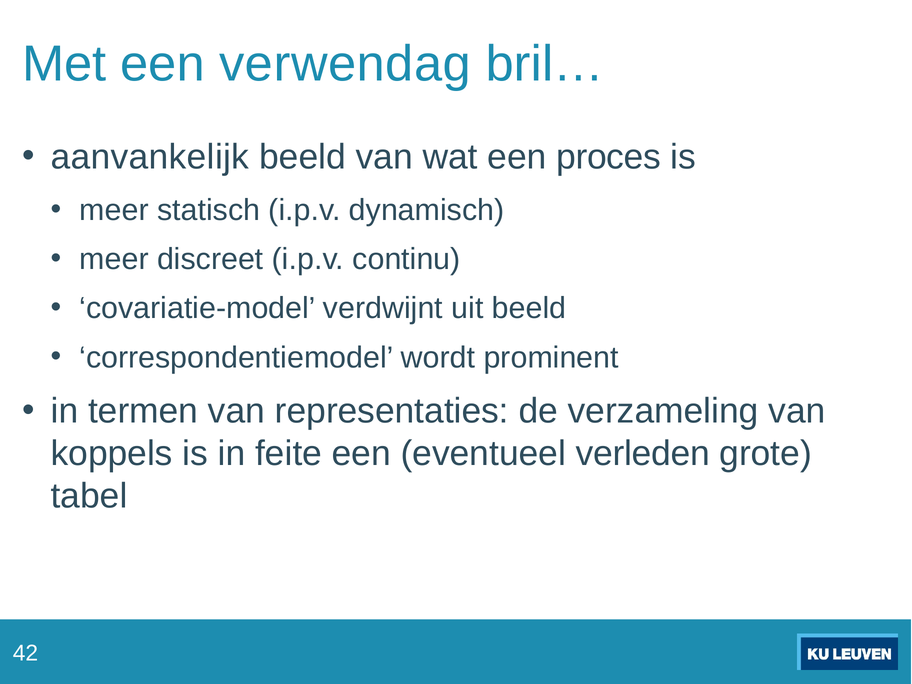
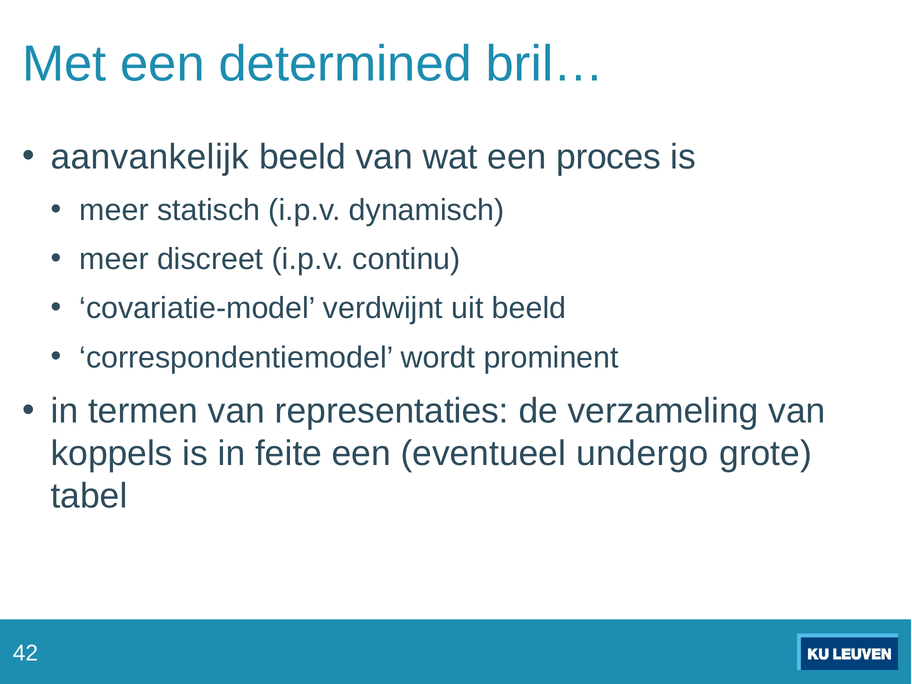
verwendag: verwendag -> determined (345, 64)
verleden: verleden -> undergo (642, 454)
